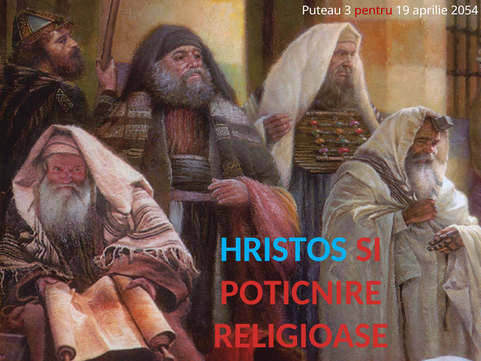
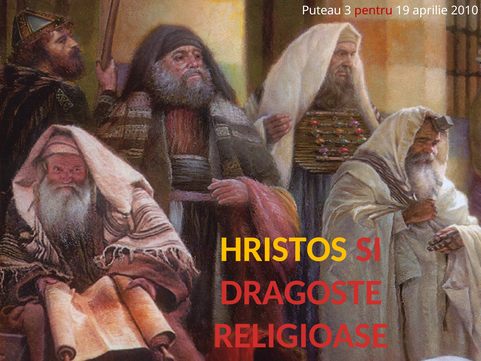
2054: 2054 -> 2010 (465, 10)
HRISTOS colour: light blue -> yellow (284, 249)
POTICNIRE: POTICNIRE -> DRAGOSTE (301, 292)
